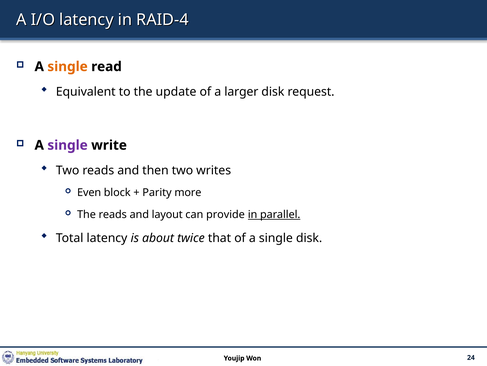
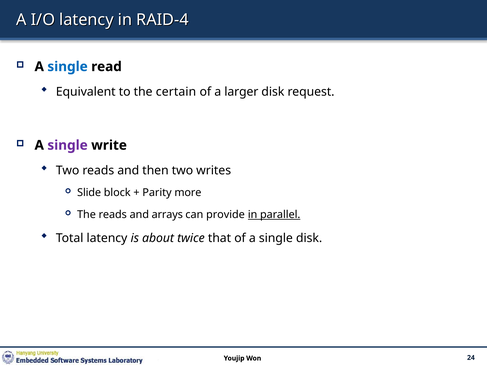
single colour: orange -> blue (68, 66)
update: update -> certain (176, 92)
Even: Even -> Slide (89, 192)
layout: layout -> arrays (167, 214)
